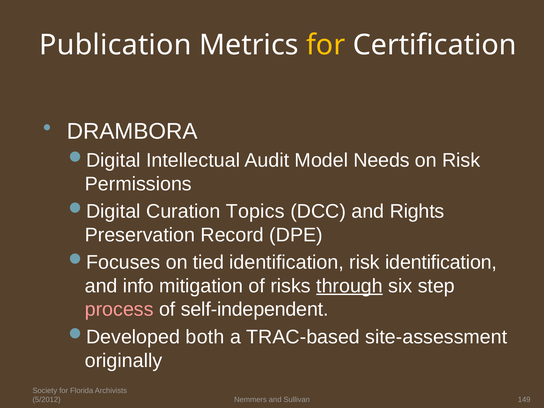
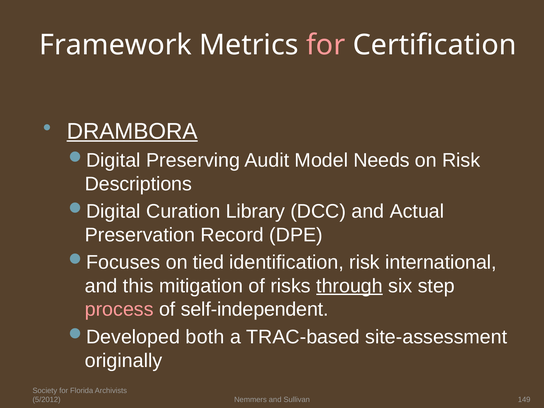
Publication: Publication -> Framework (115, 45)
for colour: yellow -> pink (326, 45)
DRAMBORA underline: none -> present (132, 131)
Intellectual: Intellectual -> Preserving (193, 160)
Permissions: Permissions -> Descriptions (138, 184)
Topics: Topics -> Library (255, 211)
Rights: Rights -> Actual (417, 211)
risk identification: identification -> international (441, 262)
info: info -> this (138, 286)
